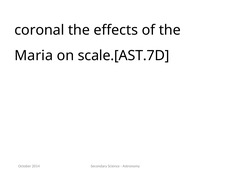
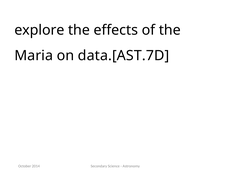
coronal: coronal -> explore (39, 30)
scale.[AST.7D: scale.[AST.7D -> data.[AST.7D (124, 56)
